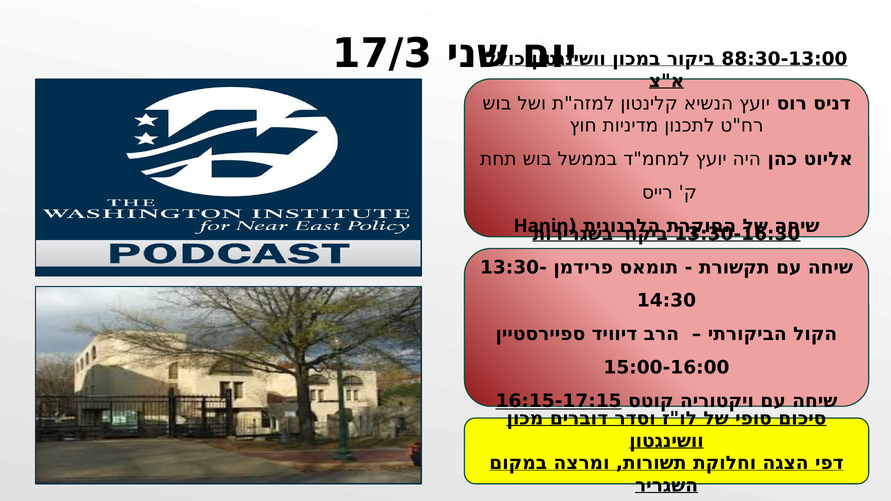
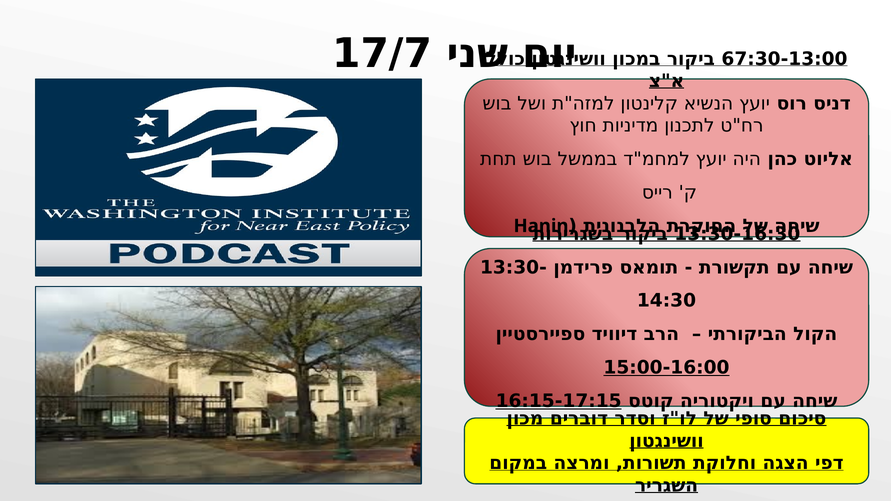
17/3: 17/3 -> 17/7 (382, 54)
88:30-13:00: 88:30-13:00 -> 67:30-13:00 (784, 59)
15:00-16:00 underline: none -> present (666, 368)
